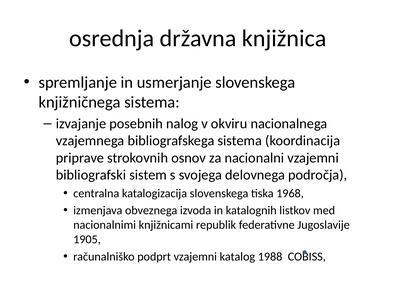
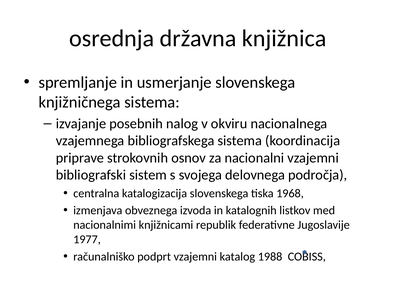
1905: 1905 -> 1977 (87, 239)
